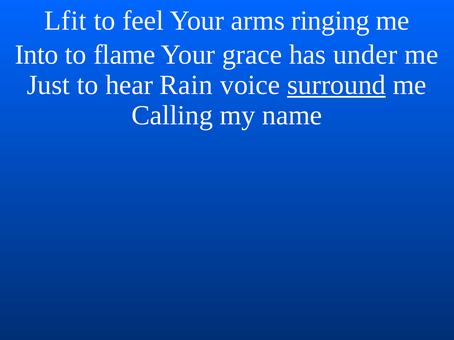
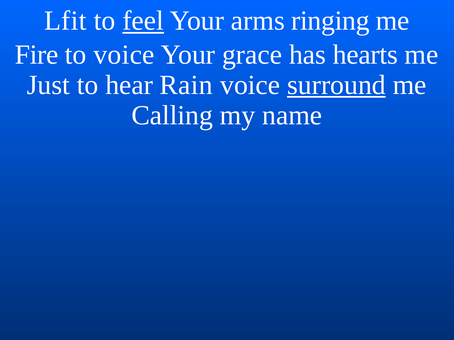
feel underline: none -> present (143, 21)
Into: Into -> Fire (37, 55)
to flame: flame -> voice (124, 55)
under: under -> hearts (365, 55)
